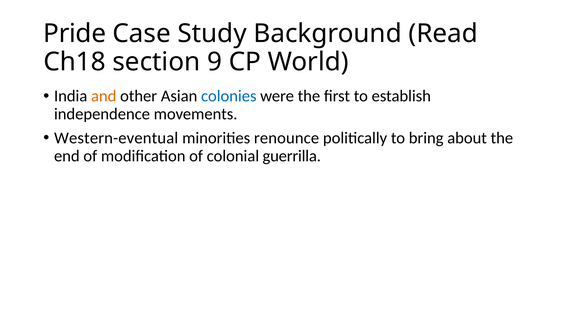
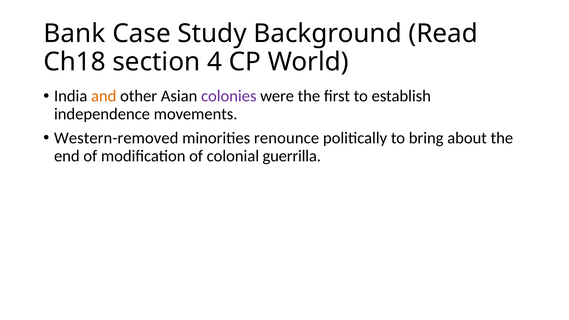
Pride: Pride -> Bank (74, 34)
9: 9 -> 4 (215, 62)
colonies colour: blue -> purple (229, 96)
Western-eventual: Western-eventual -> Western-removed (116, 138)
